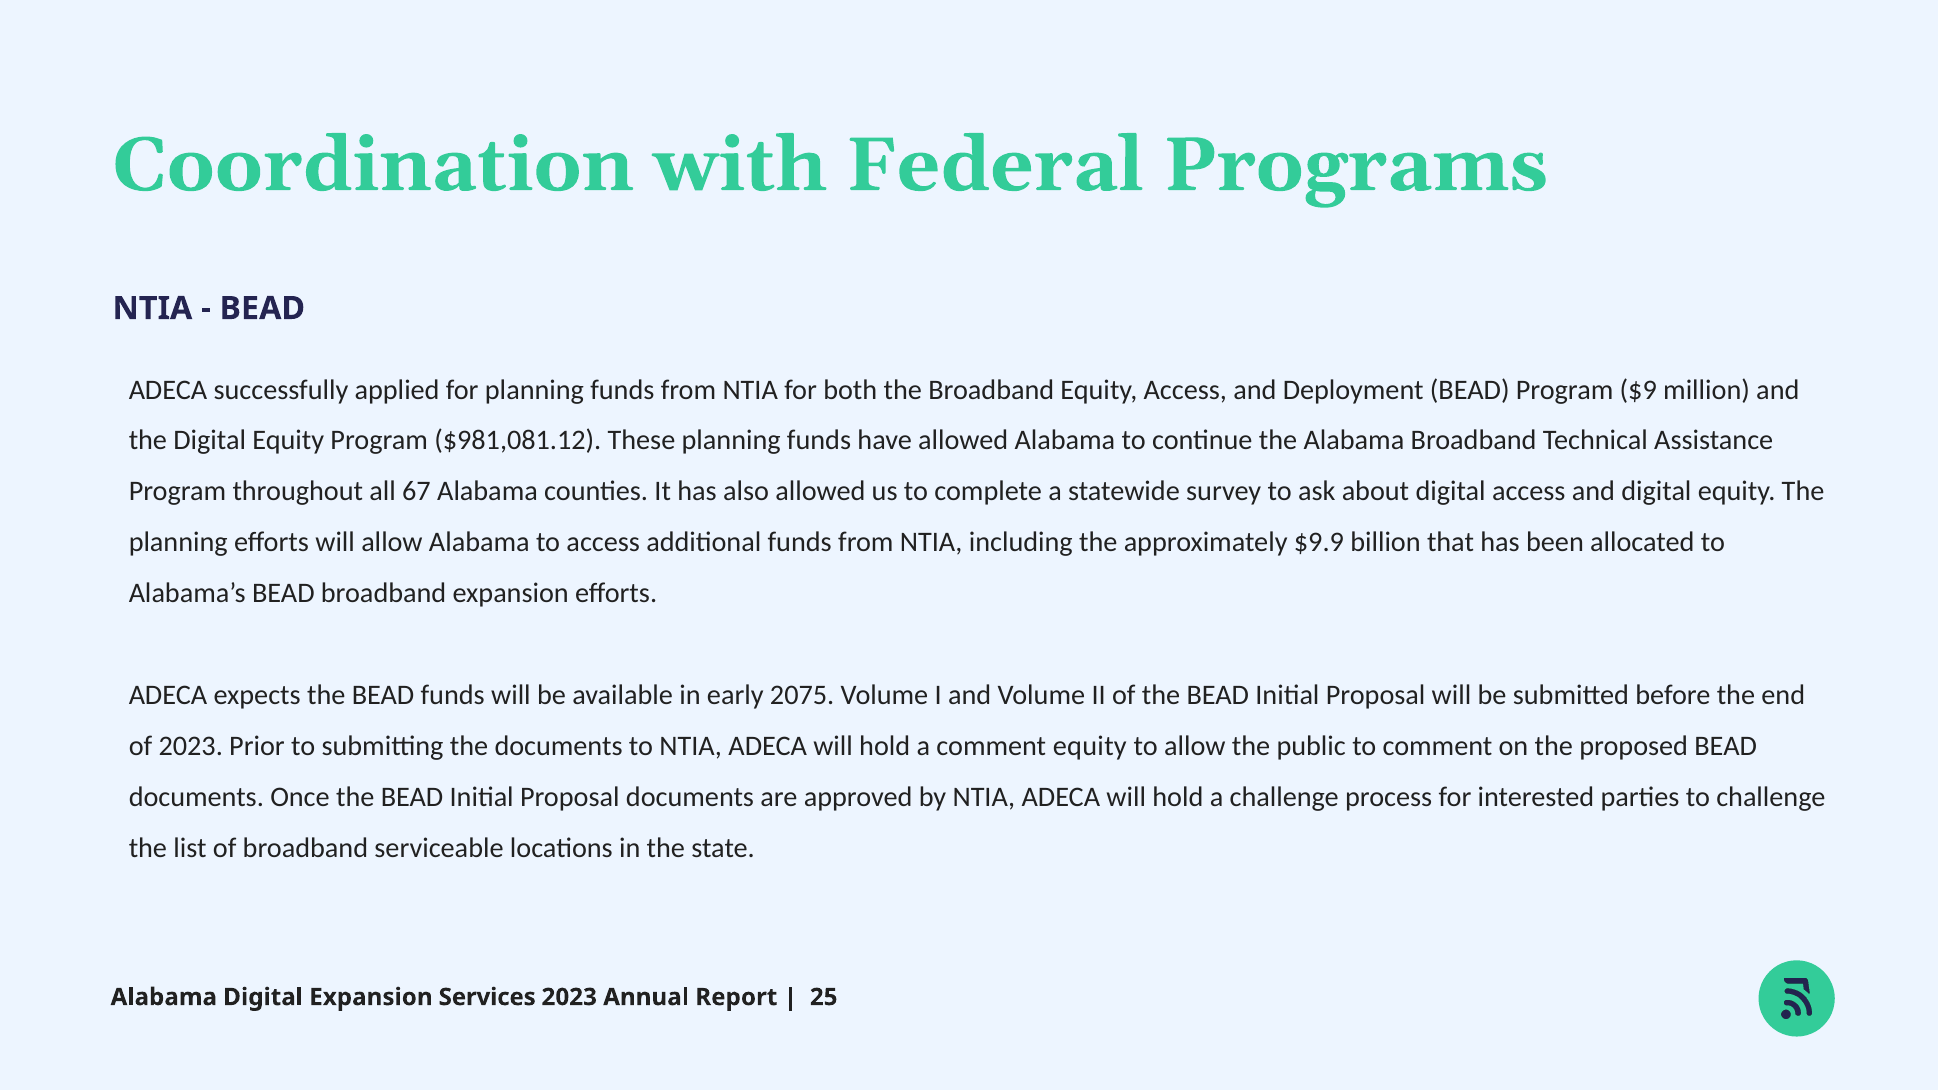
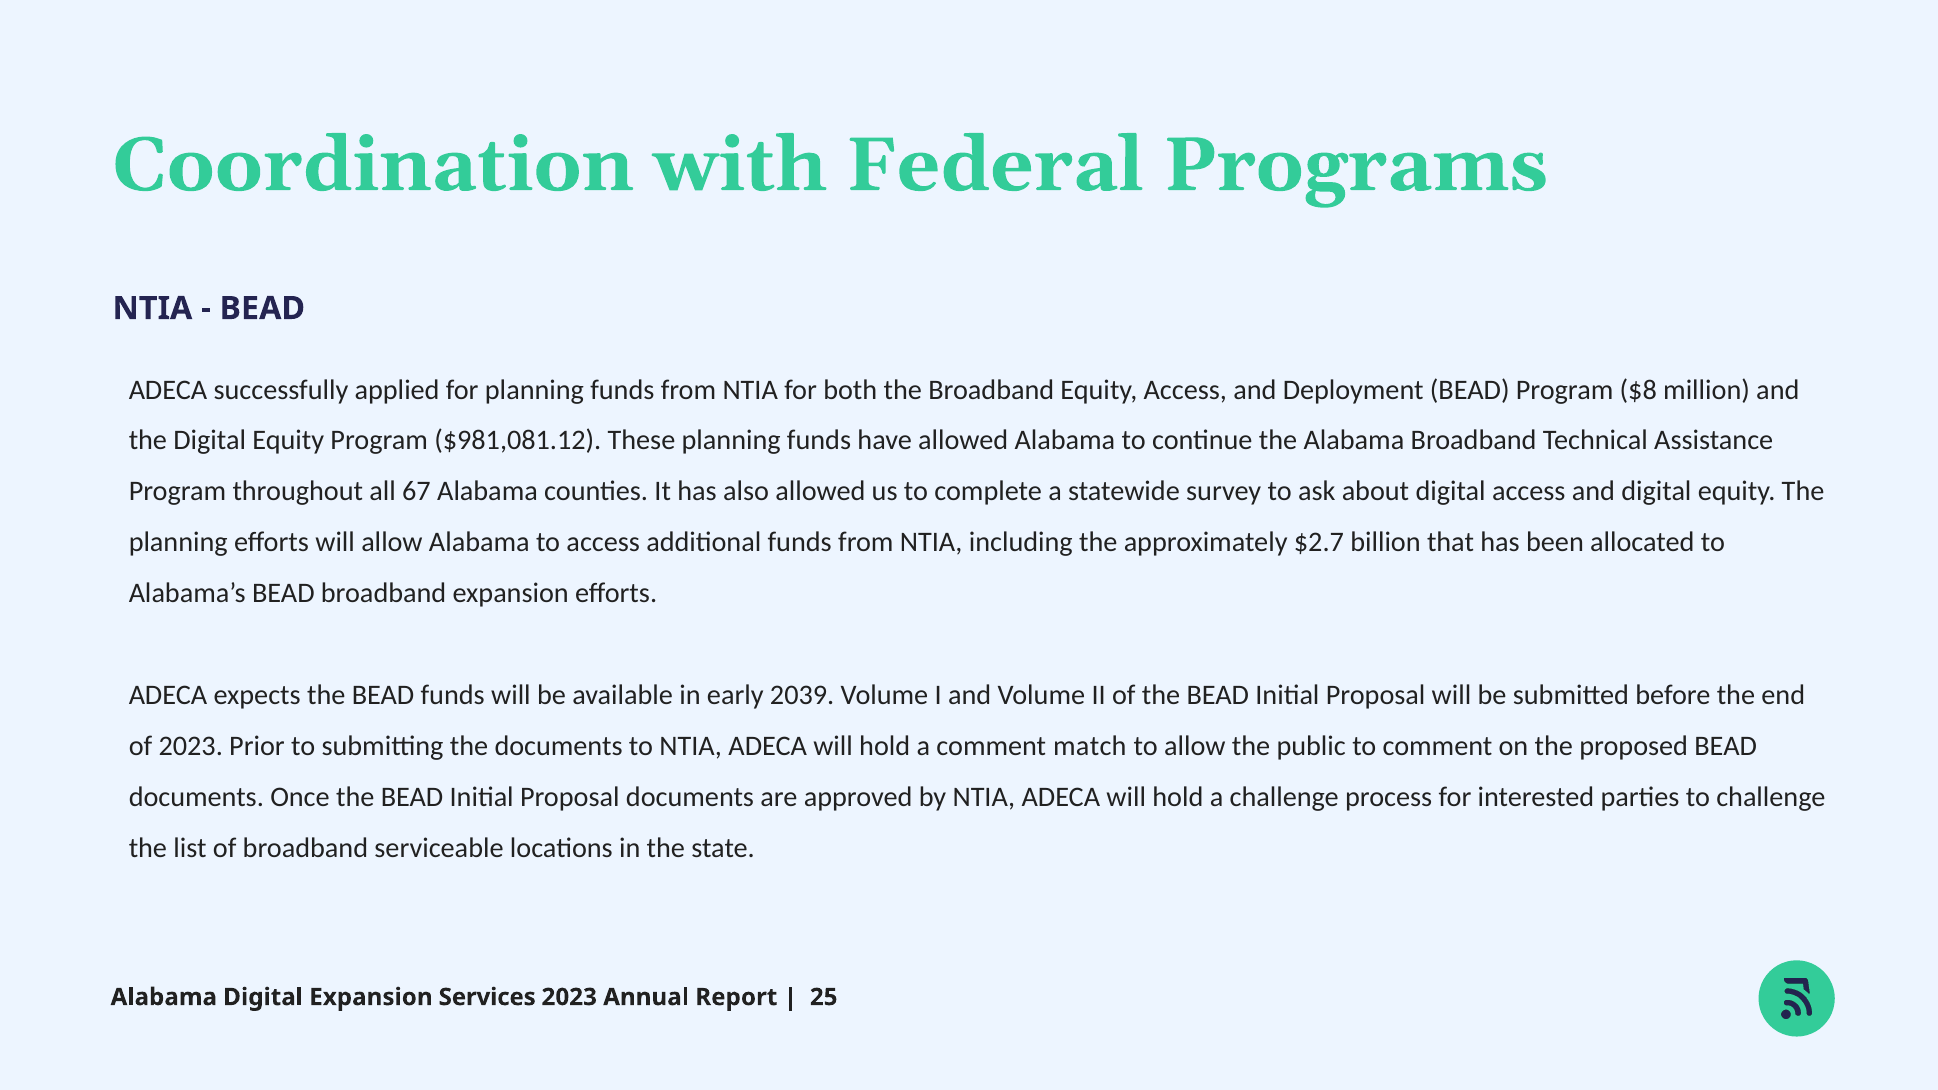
$9: $9 -> $8 (1638, 390)
$9.9: $9.9 -> $2.7 (1319, 542)
2075: 2075 -> 2039 (802, 695)
comment equity: equity -> match (1090, 746)
